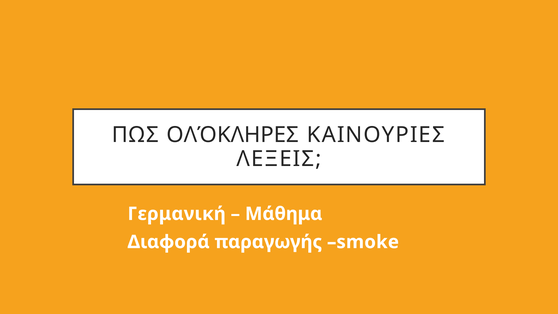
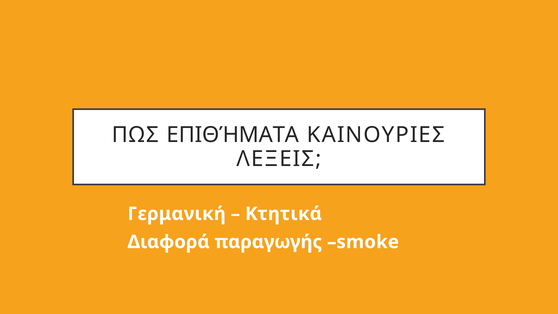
ΟΛΌΚΛΗΡΕΣ: ΟΛΌΚΛΗΡΕΣ -> ΕΠΙΘΉΜΑΤΑ (233, 135)
Μάθημα: Μάθημα -> Κτητικά (283, 214)
